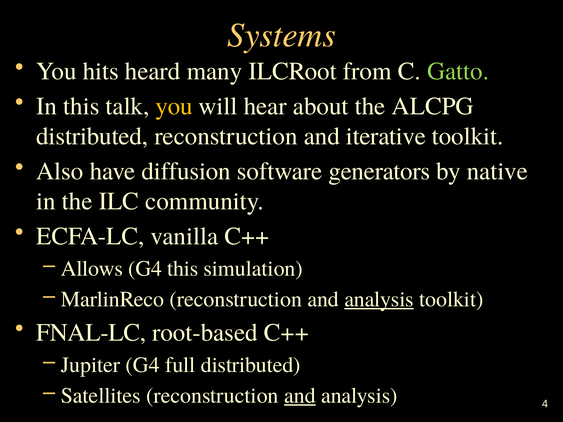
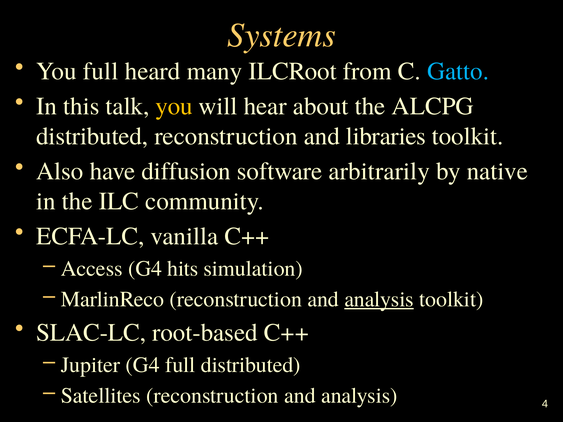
You hits: hits -> full (101, 71)
Gatto colour: light green -> light blue (458, 71)
iterative: iterative -> libraries (386, 136)
generators: generators -> arbitrarily (379, 171)
Allows: Allows -> Access (92, 269)
G4 this: this -> hits (183, 269)
FNAL-LC: FNAL-LC -> SLAC-LC (91, 333)
and underline: present -> none (300, 396)
